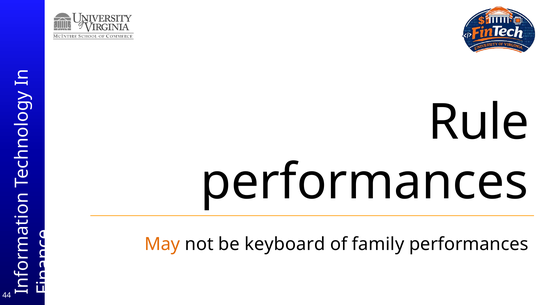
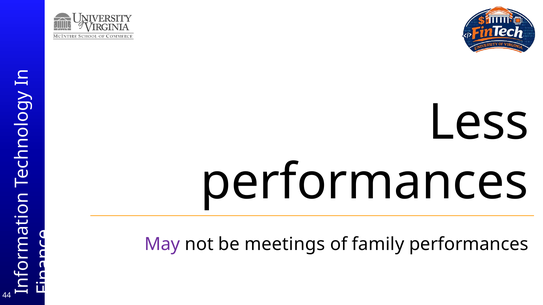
Rule: Rule -> Less (479, 123)
May colour: orange -> purple (162, 244)
keyboard: keyboard -> meetings (285, 244)
